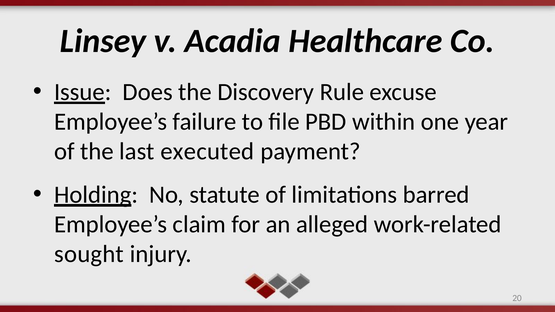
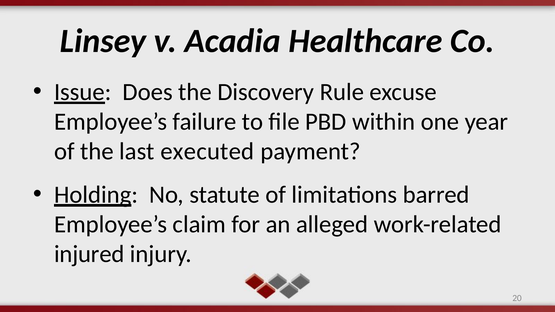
sought: sought -> injured (89, 254)
